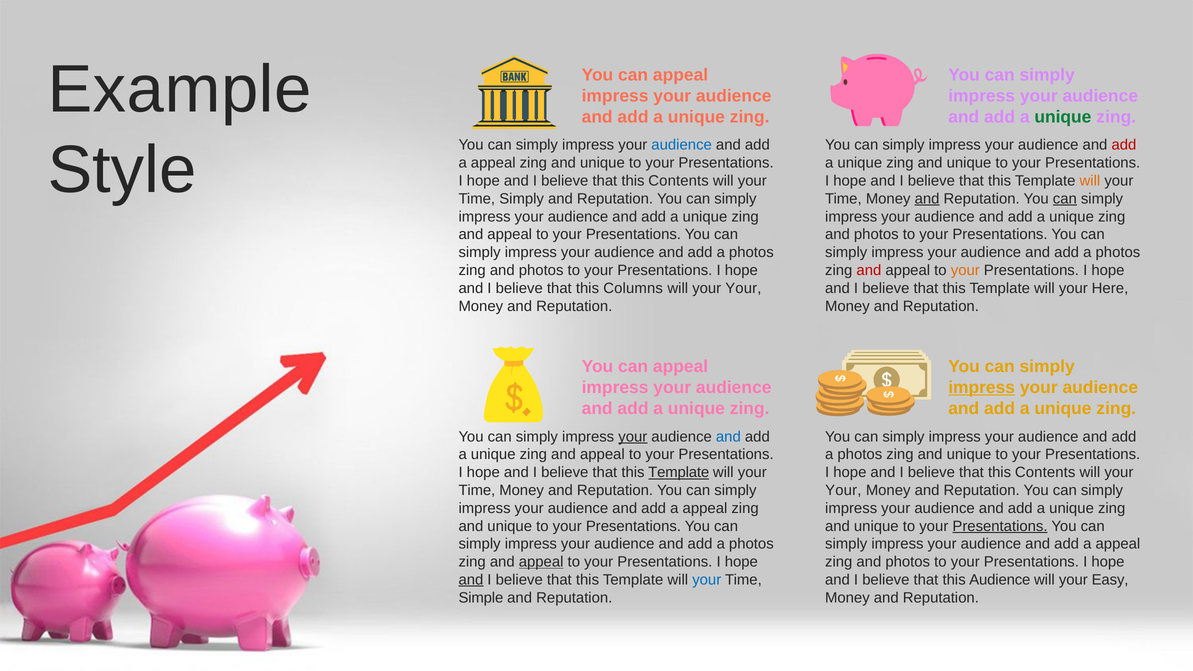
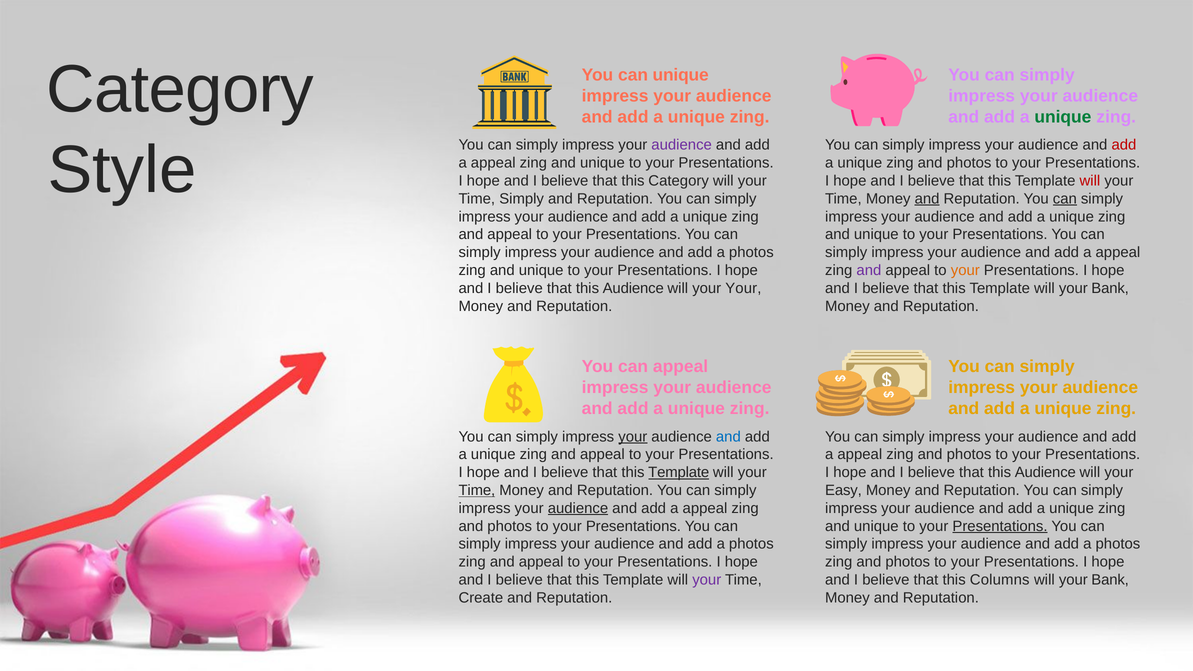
Example: Example -> Category (180, 90)
appeal: appeal -> unique (681, 75)
audience colour: blue -> purple (682, 145)
unique: unique -> photos (969, 163)
Contents: Contents -> Category (679, 181)
will colour: orange -> red (1090, 181)
photos: photos -> unique (876, 235)
photos: photos -> appeal (1118, 252)
photos: photos -> unique (541, 270)
and colour: red -> purple (869, 270)
Columns: Columns -> Audience (633, 288)
Template will your Here: Here -> Bank (1110, 288)
impress underline: present -> none (982, 388)
photos: photos -> appeal (860, 455)
unique: unique -> photos (969, 455)
Contents: Contents -> Audience (1045, 472)
Time underline: none -> present (477, 490)
Your: Your -> Easy (843, 490)
audience underline: none -> present (578, 508)
unique: unique -> photos (510, 526)
appeal: appeal -> photos (1118, 544)
appeal underline: present -> none (541, 562)
and underline: present -> none (471, 580)
your colour: blue -> purple (707, 580)
this Audience: Audience -> Columns (1000, 580)
Easy: Easy -> Bank (1110, 580)
Simple: Simple -> Create (481, 598)
